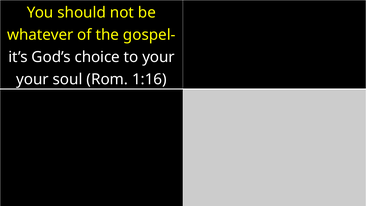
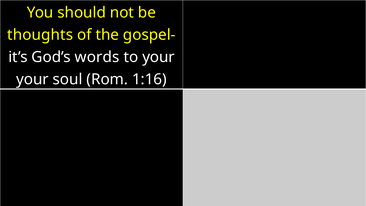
whatever: whatever -> thoughts (40, 35)
choice: choice -> words (97, 57)
